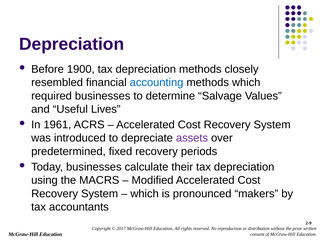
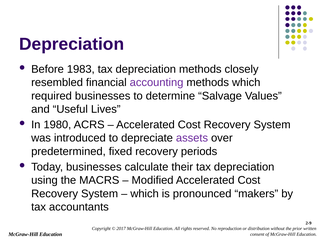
1900: 1900 -> 1983 (81, 69)
accounting colour: blue -> purple (157, 83)
1961: 1961 -> 1980 (57, 125)
